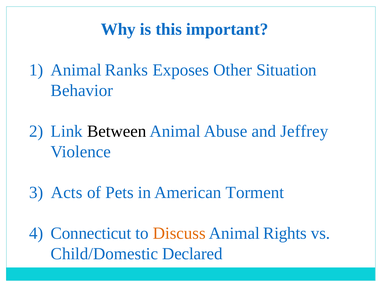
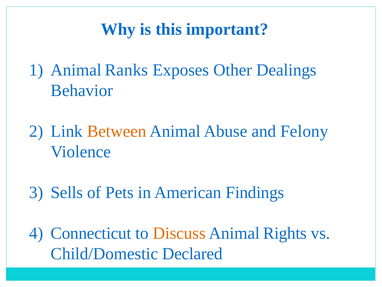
Situation: Situation -> Dealings (286, 70)
Between colour: black -> orange (117, 131)
Jeffrey: Jeffrey -> Felony (304, 131)
Acts: Acts -> Sells (67, 192)
Torment: Torment -> Findings (255, 192)
